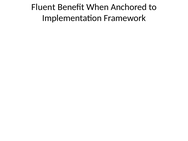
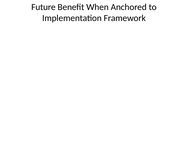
Fluent: Fluent -> Future (43, 7)
